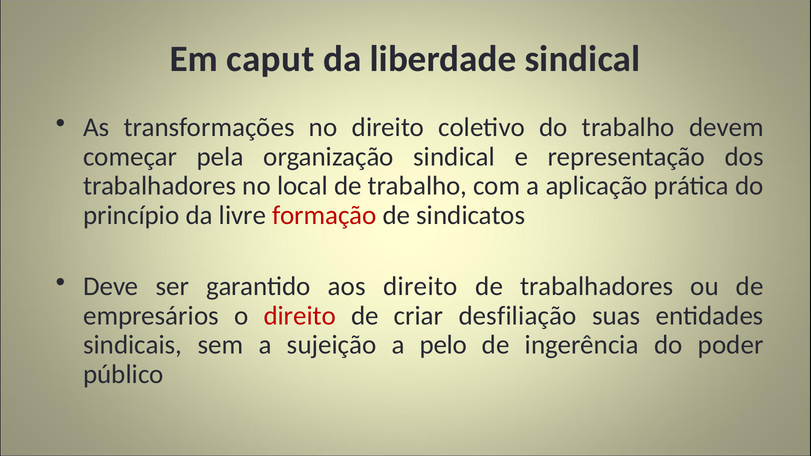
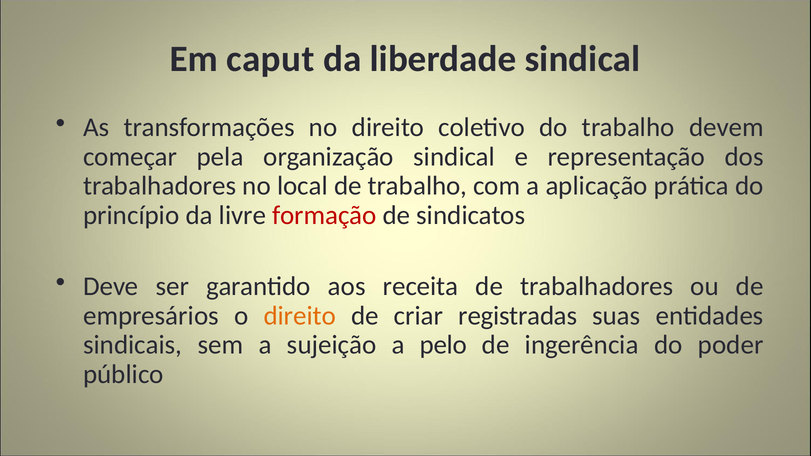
aos direito: direito -> receita (421, 287)
direito colour: red -> orange (300, 316)
desfiliação: desfiliação -> registradas (518, 316)
